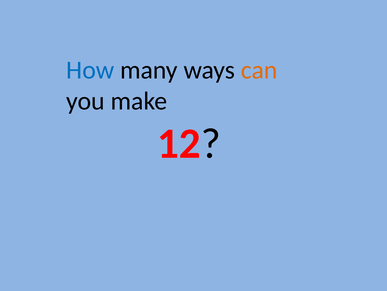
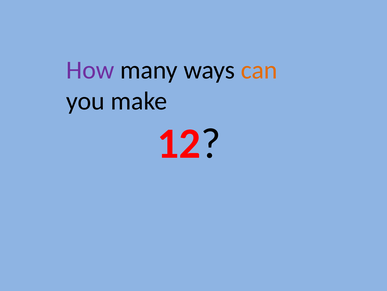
How colour: blue -> purple (90, 70)
